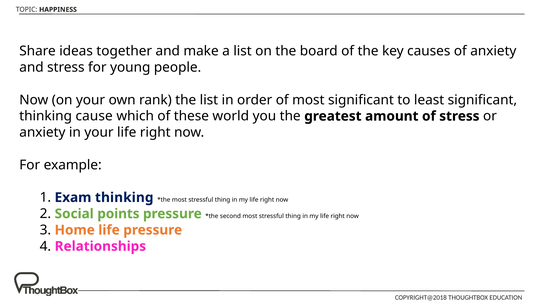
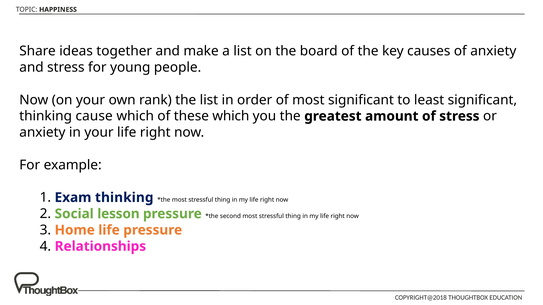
these world: world -> which (231, 116)
points: points -> lesson (118, 214)
